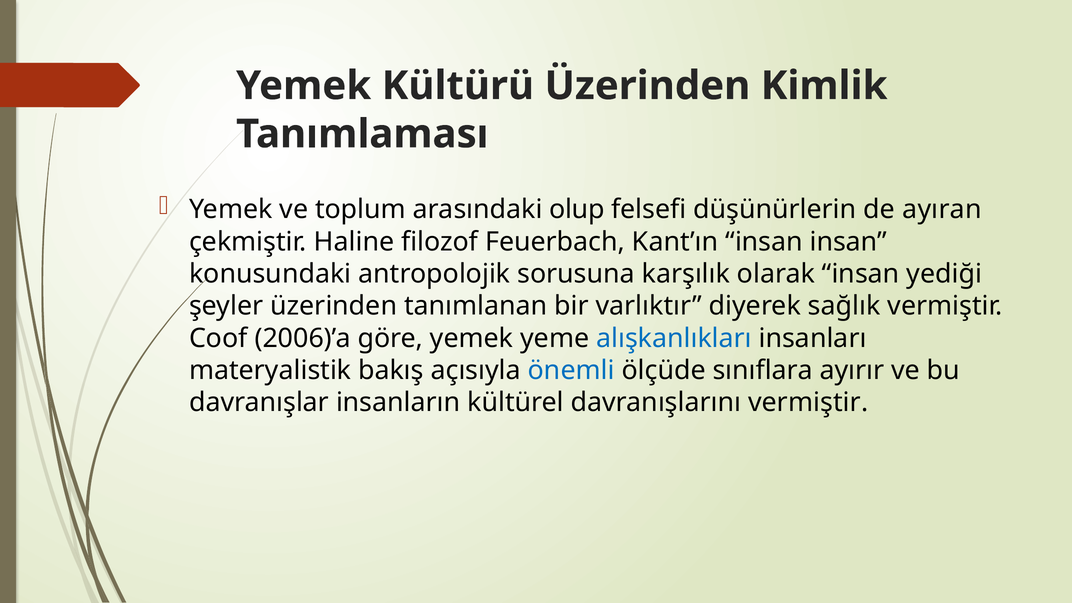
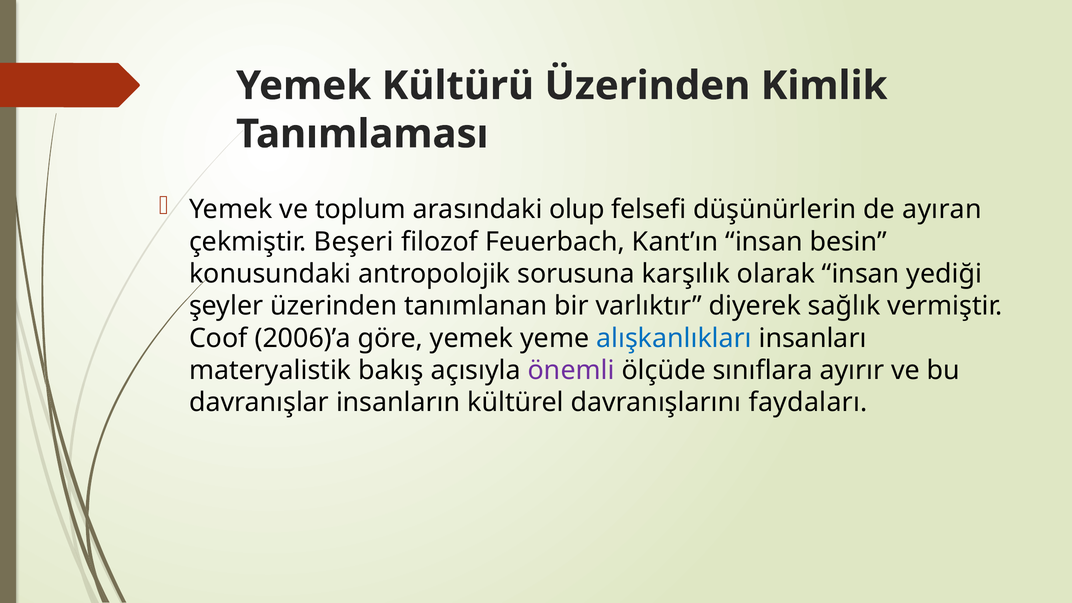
Haline: Haline -> Beşeri (354, 242)
insan insan: insan -> besin (848, 242)
önemli colour: blue -> purple (571, 370)
davranışlarını vermiştir: vermiştir -> faydaları (808, 403)
